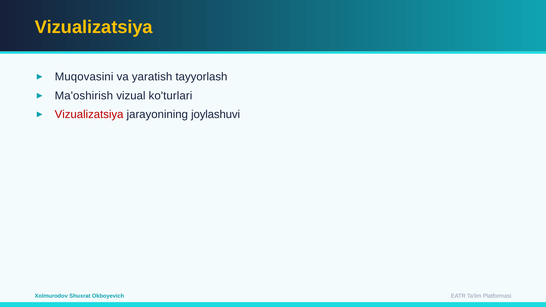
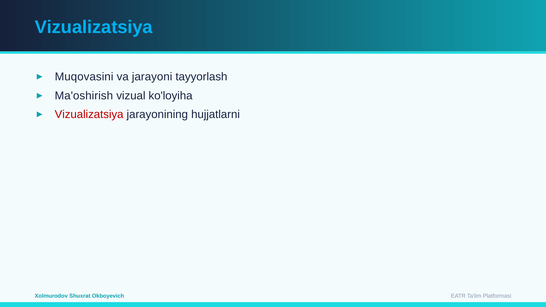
Vizualizatsiya colour: yellow -> light blue (94, 27)
yaratish: yaratish -> jarayoni (152, 77)
ko'turlari: ko'turlari -> ko'loyiha (171, 96)
joylashuvi: joylashuvi -> hujjatlarni (216, 114)
